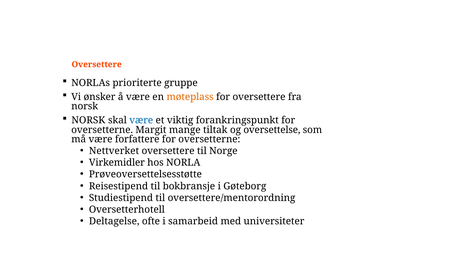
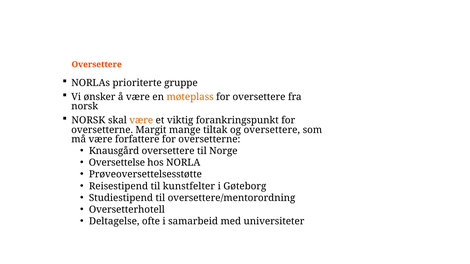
være colour: blue -> orange (141, 120)
og oversettelse: oversettelse -> oversettere (272, 130)
Nettverket: Nettverket -> Knausgård (114, 151)
Virkemidler: Virkemidler -> Oversettelse (117, 163)
bokbransje: bokbransje -> kunstfelter (189, 186)
